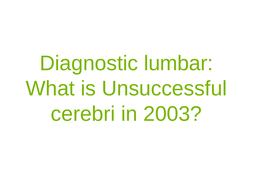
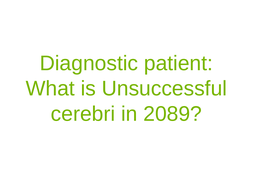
lumbar: lumbar -> patient (178, 63)
2003: 2003 -> 2089 (173, 114)
